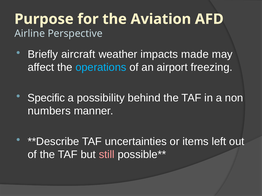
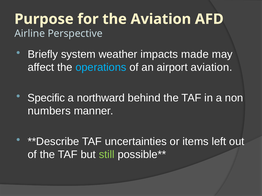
aircraft: aircraft -> system (78, 54)
airport freezing: freezing -> aviation (212, 68)
possibility: possibility -> northward (101, 98)
still colour: pink -> light green (107, 155)
